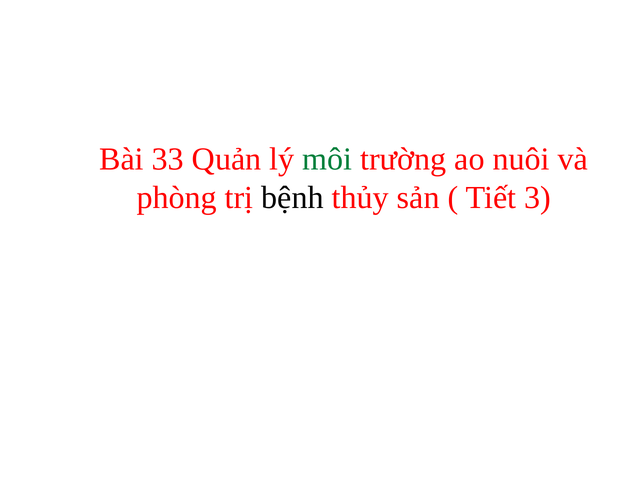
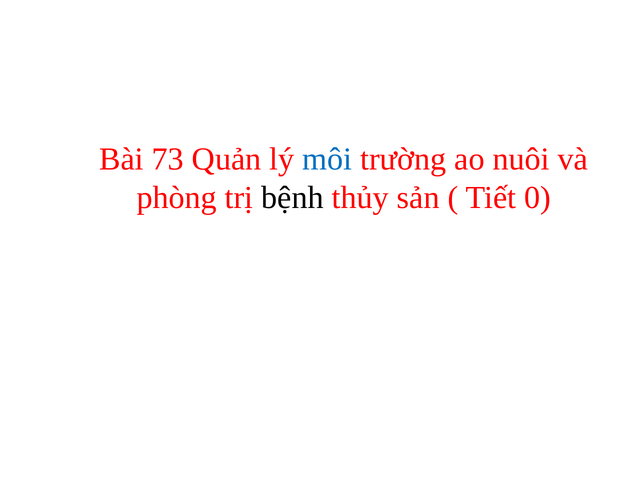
33: 33 -> 73 (168, 159)
môi colour: green -> blue (327, 159)
3: 3 -> 0 (538, 198)
